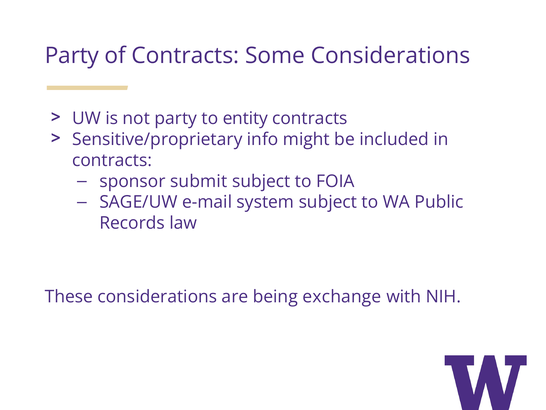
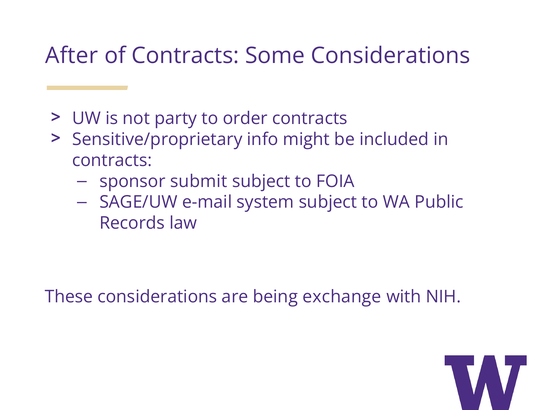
Party: Party -> After (72, 56)
entity: entity -> order (245, 118)
